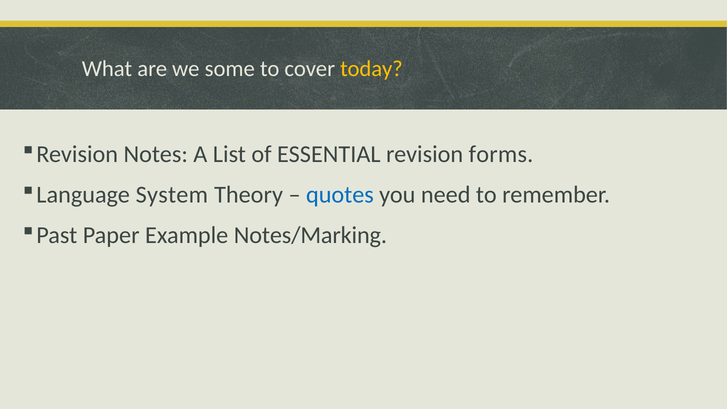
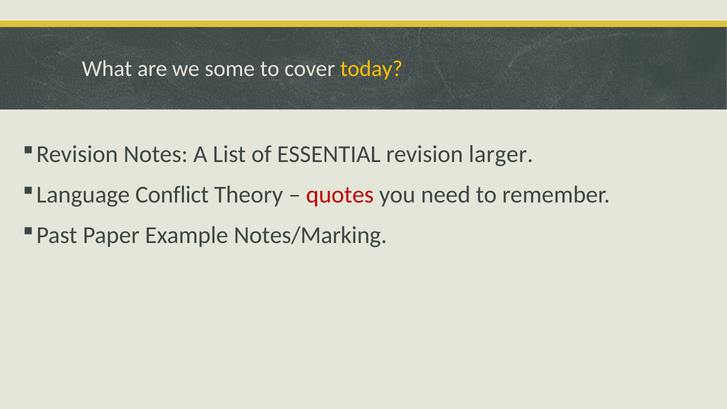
forms: forms -> larger (501, 154)
System: System -> Conflict (172, 195)
quotes colour: blue -> red (340, 195)
